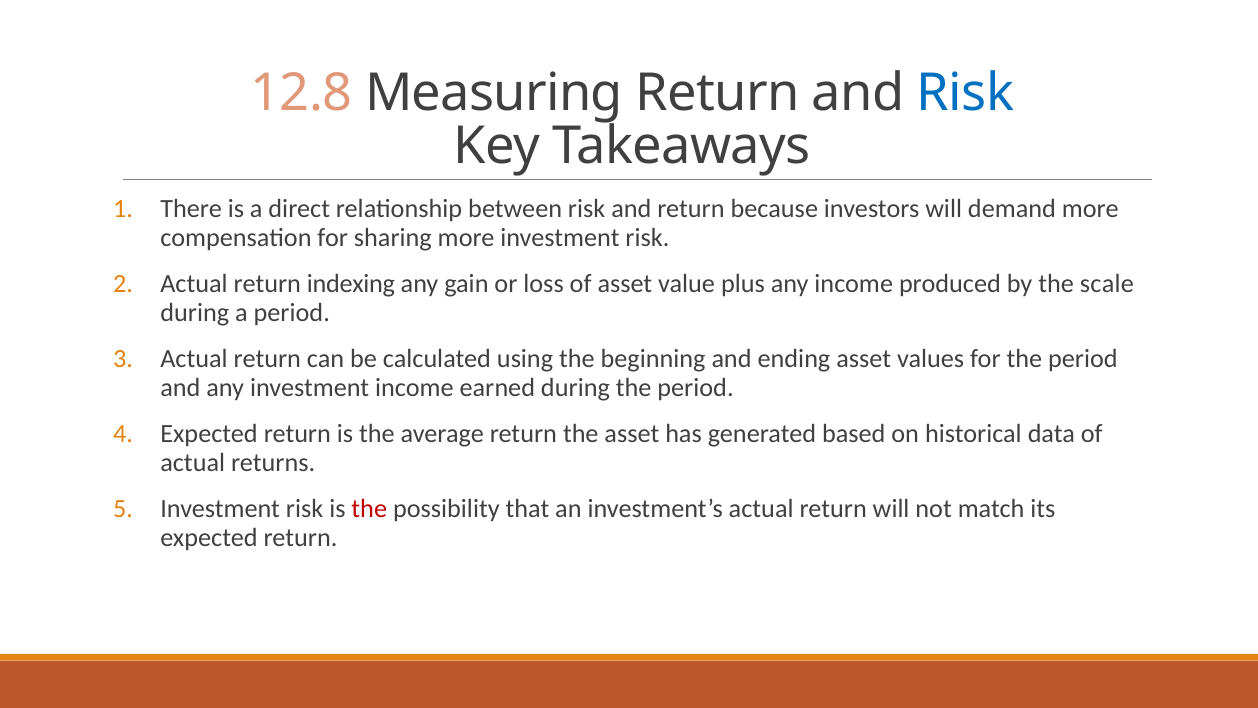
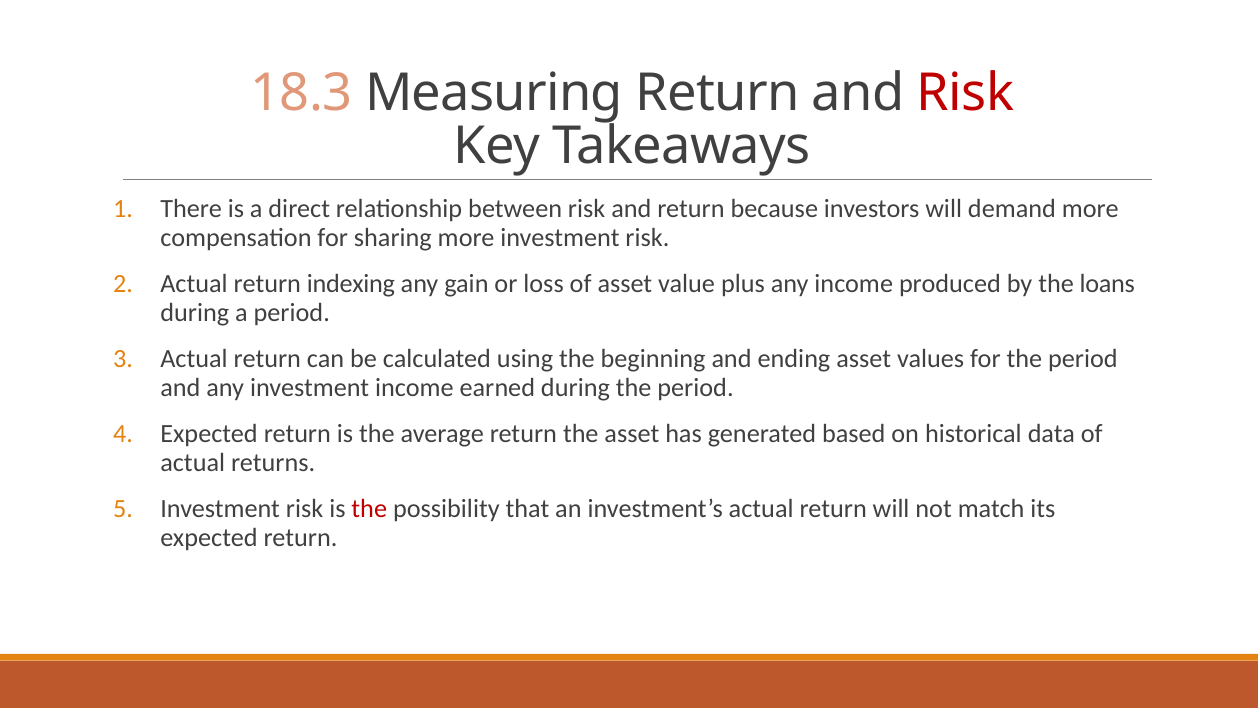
12.8: 12.8 -> 18.3 (302, 93)
Risk colour: blue -> red (965, 93)
scale: scale -> loans (1107, 284)
